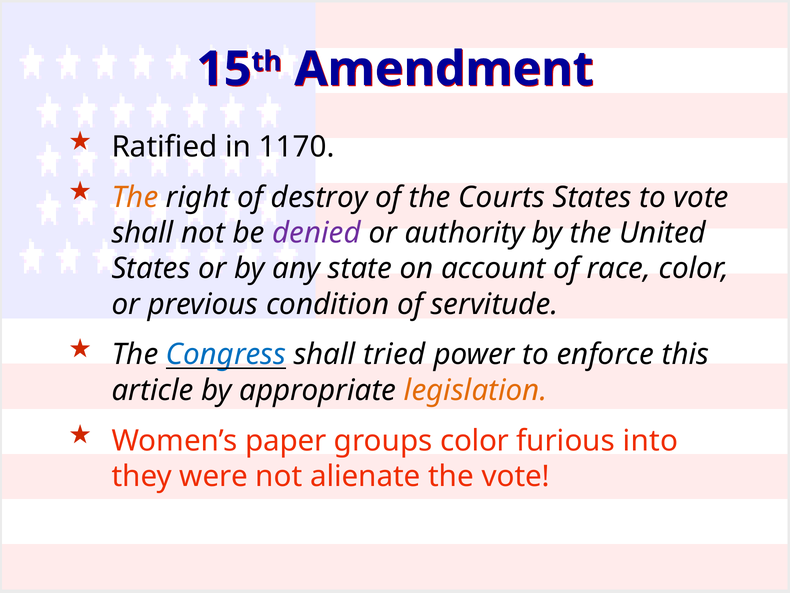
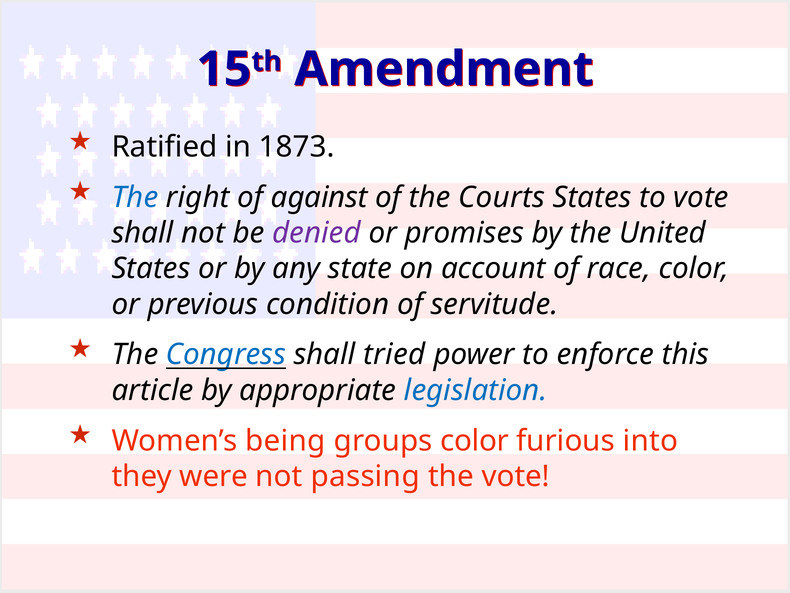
1170: 1170 -> 1873 (297, 147)
The colour: orange -> blue (135, 197)
destroy: destroy -> against (319, 197)
authority: authority -> promises (464, 233)
legislation colour: orange -> blue (476, 390)
paper: paper -> being (286, 440)
alienate: alienate -> passing (365, 476)
